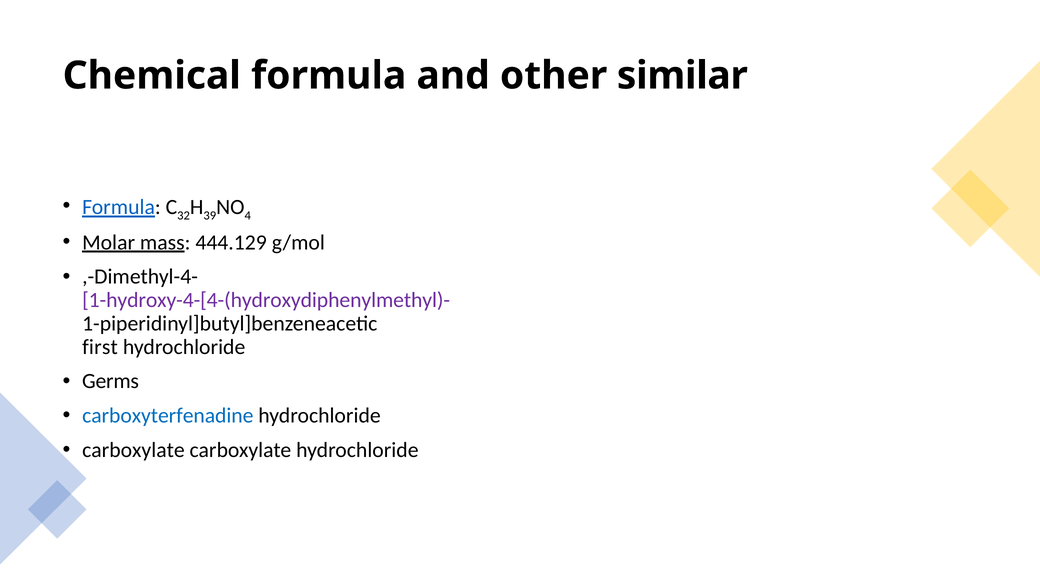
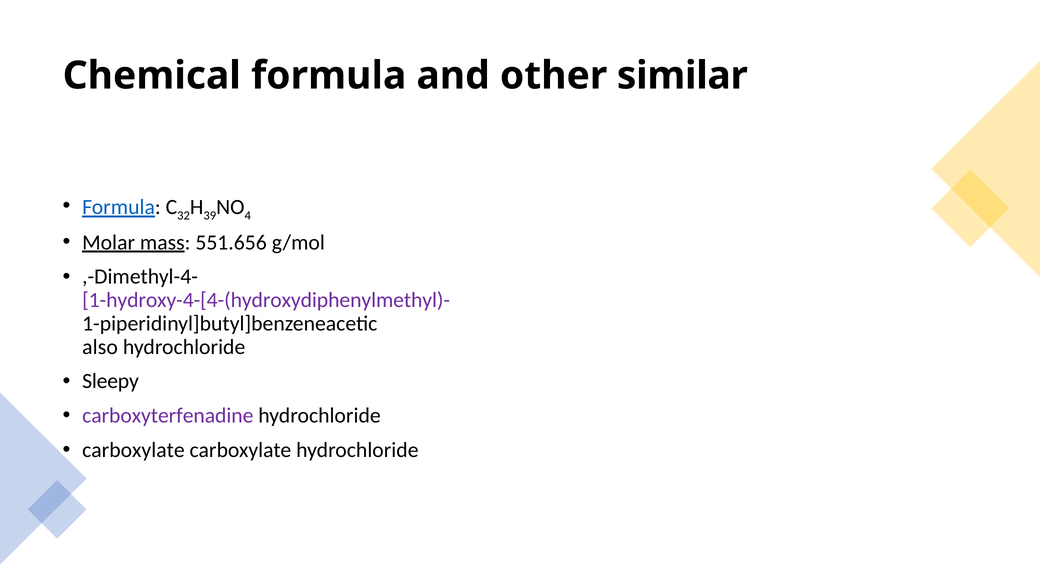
444.129: 444.129 -> 551.656 (231, 242)
first: first -> also (100, 347)
Germs: Germs -> Sleepy (111, 381)
carboxyterfenadine colour: blue -> purple (168, 416)
